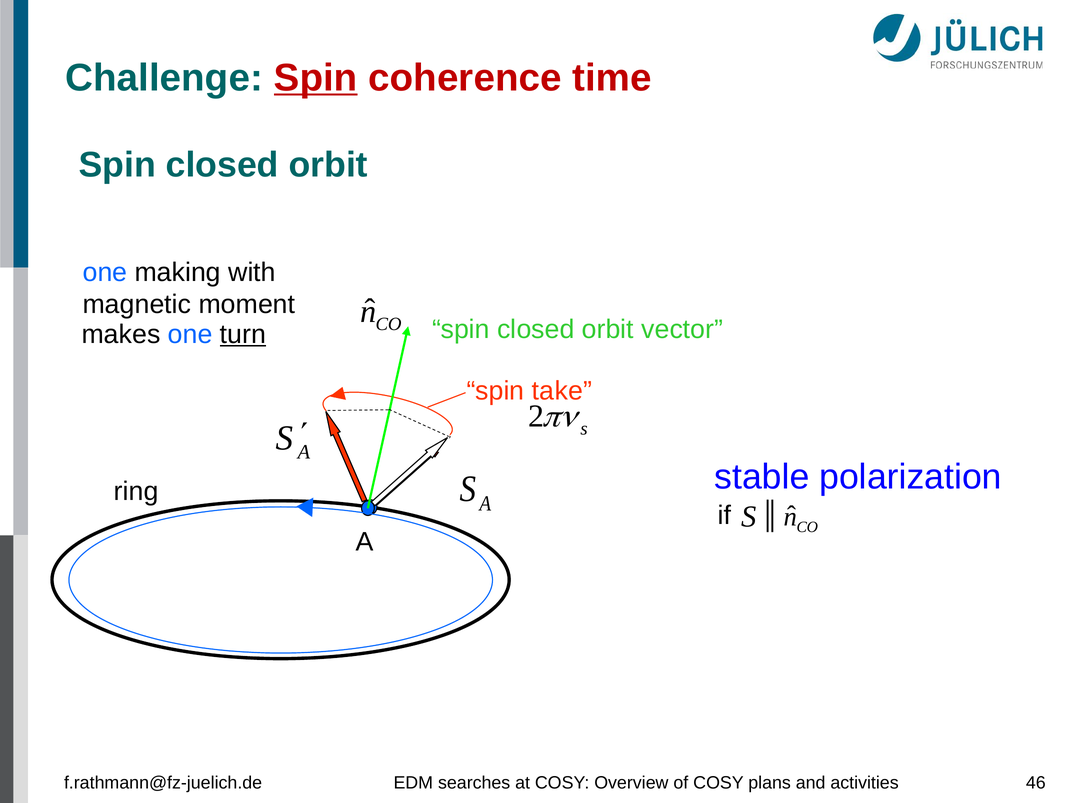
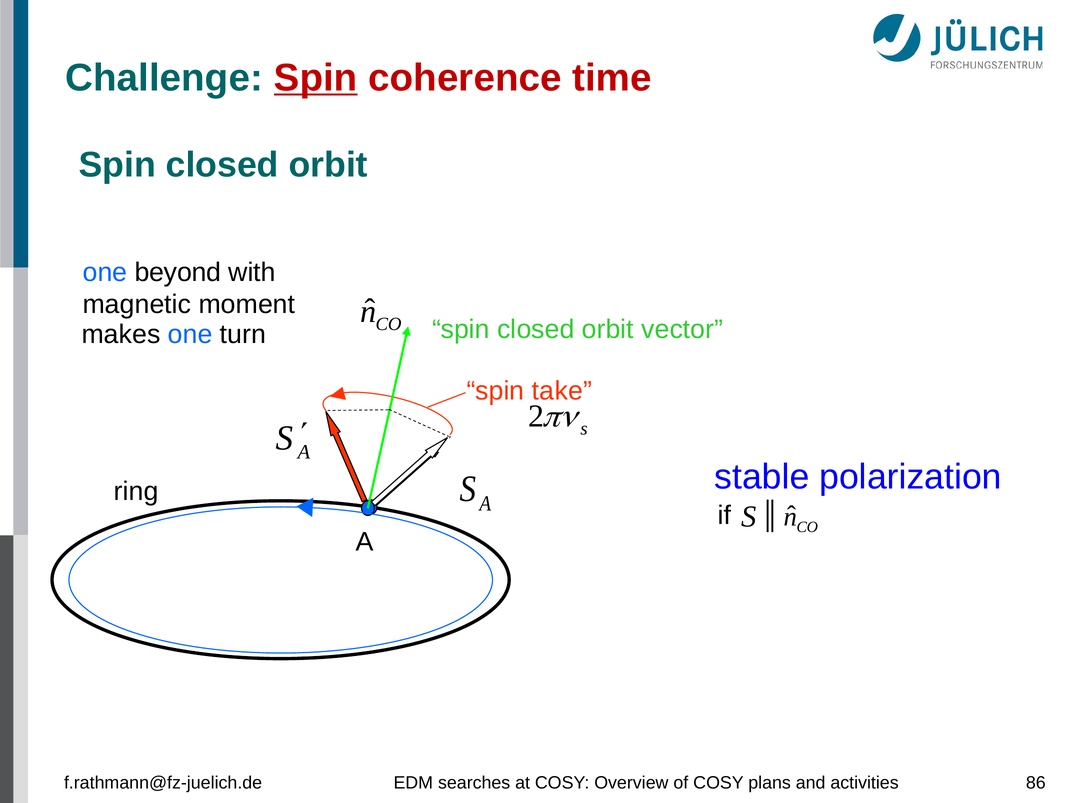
making: making -> beyond (178, 272)
turn underline: present -> none (243, 334)
46: 46 -> 86 (1036, 783)
